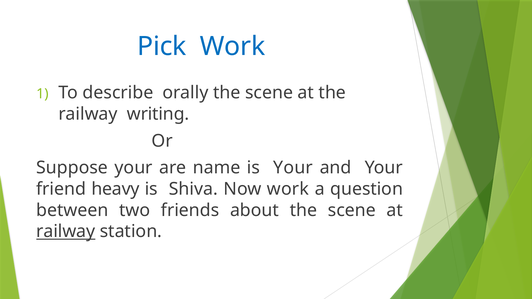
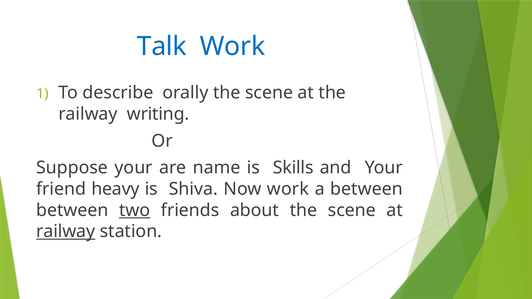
Pick: Pick -> Talk (162, 46)
is Your: Your -> Skills (293, 168)
a question: question -> between (367, 189)
two underline: none -> present (135, 210)
